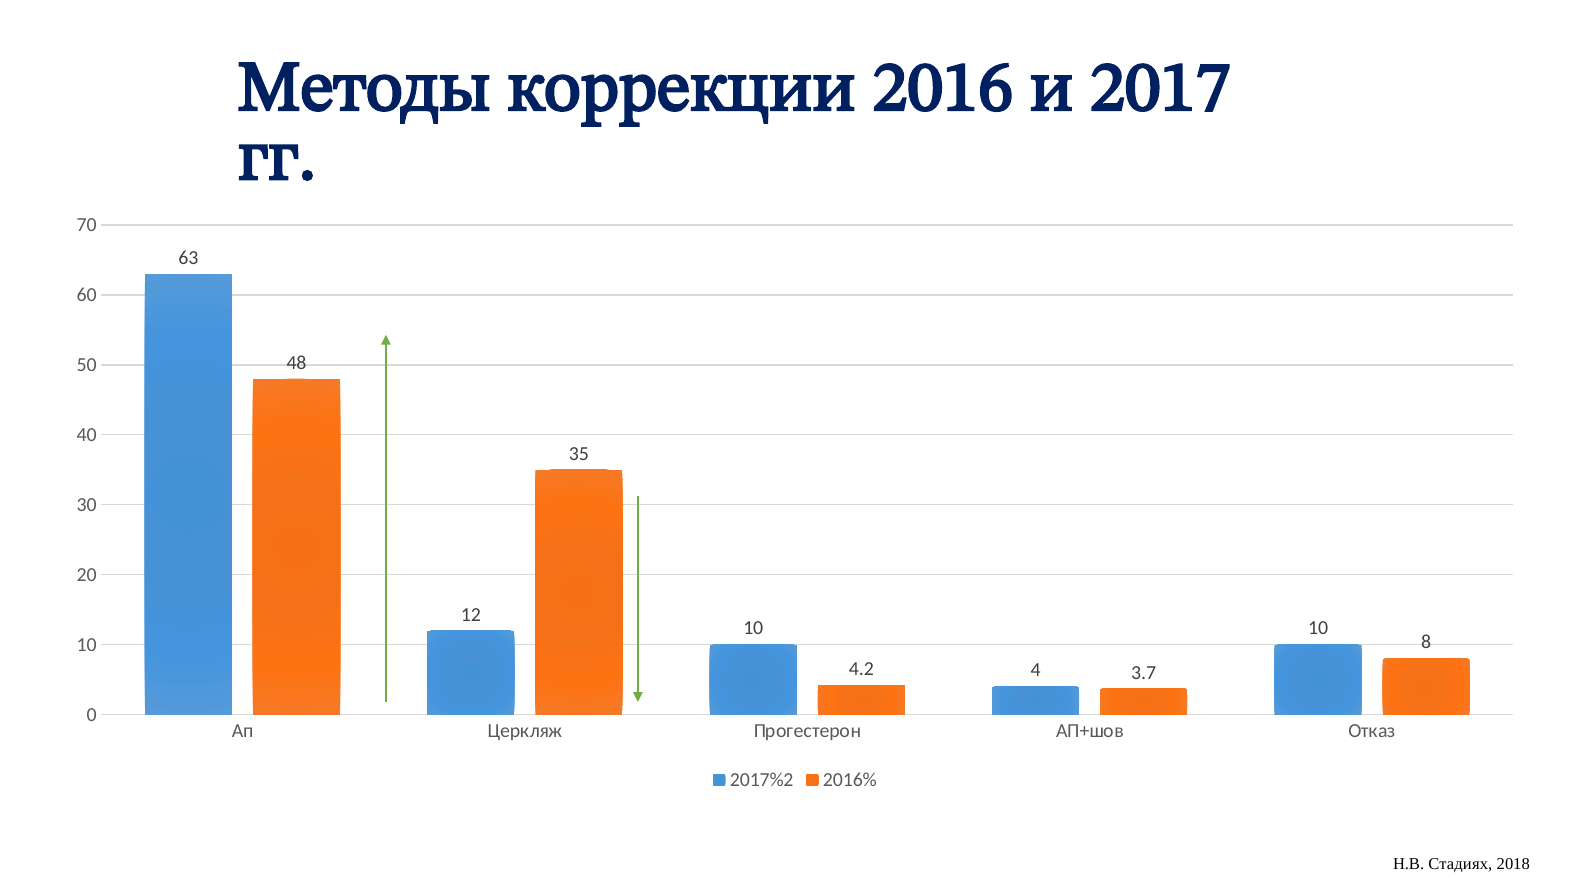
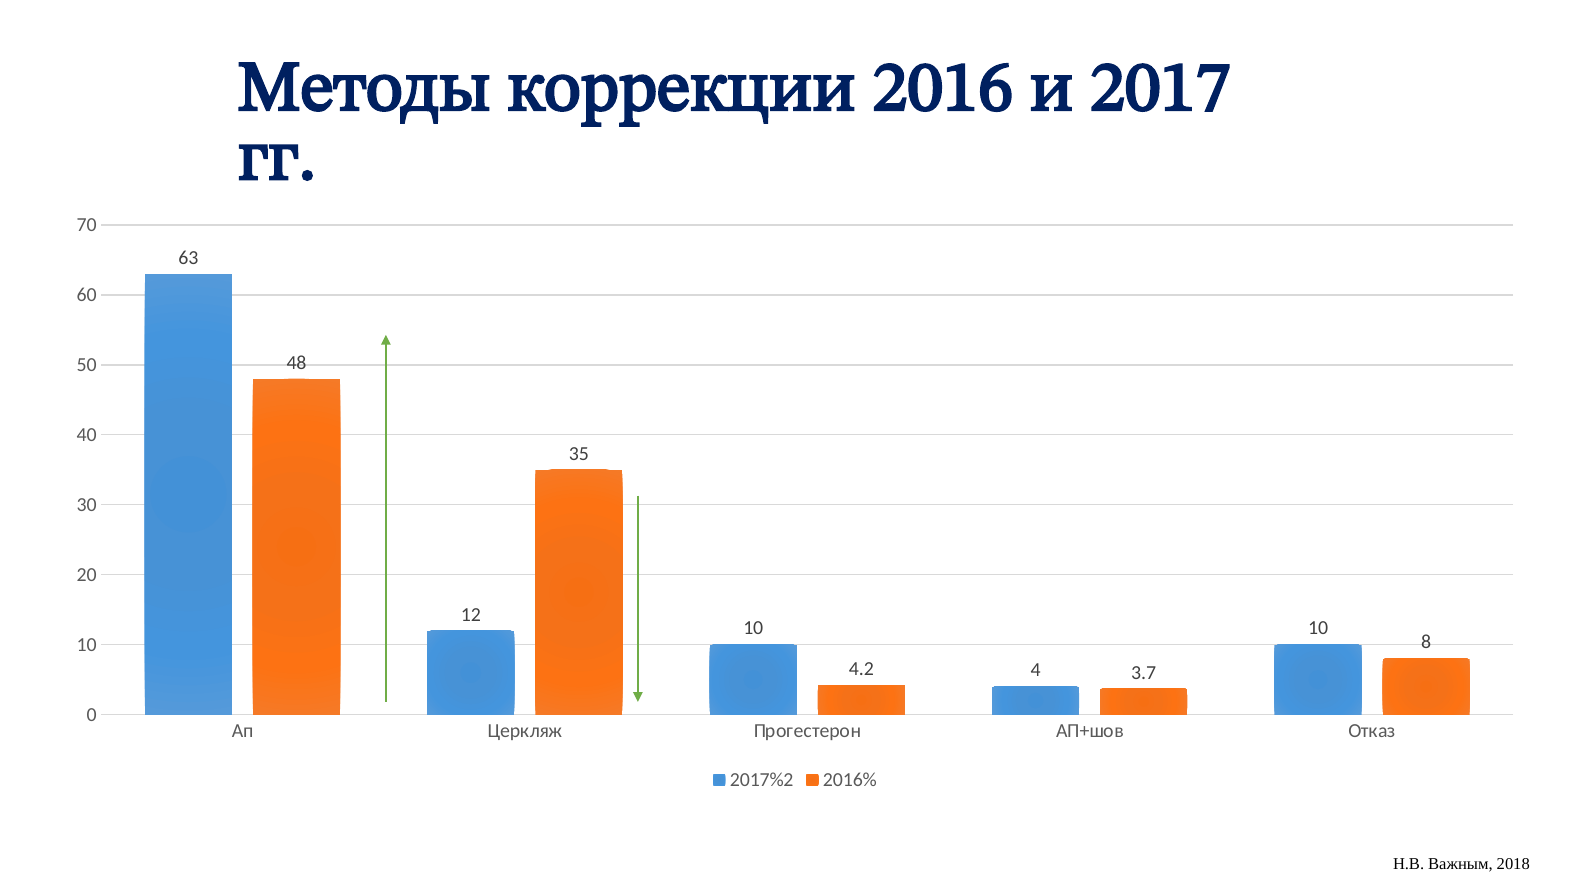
Стадиях: Стадиях -> Важным (1460, 865)
